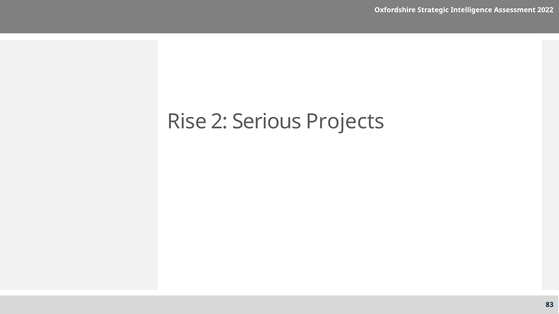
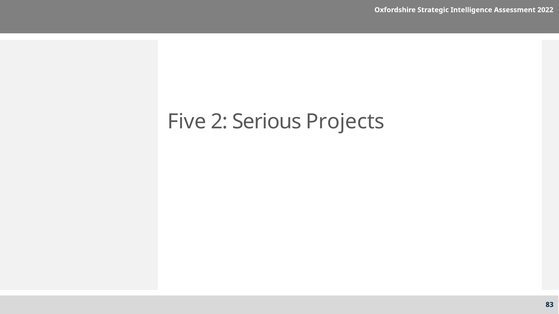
Rise: Rise -> Five (187, 122)
